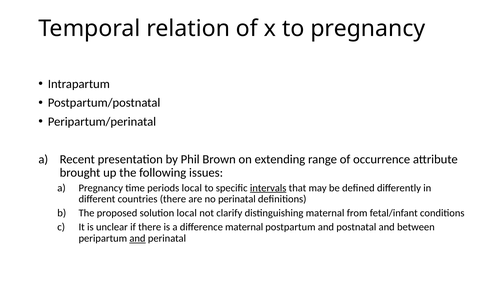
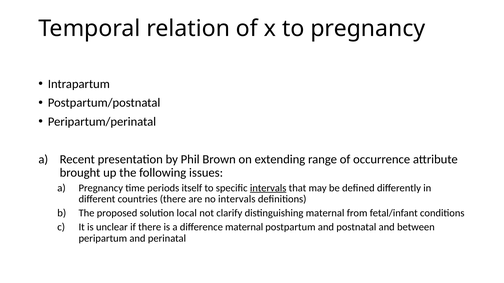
periods local: local -> itself (192, 188)
no perinatal: perinatal -> intervals (237, 200)
and underline: present -> none (137, 239)
